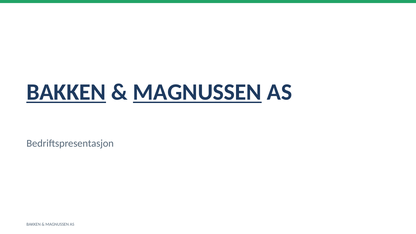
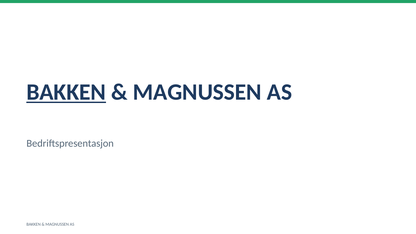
MAGNUSSEN underline: present -> none (197, 92)
